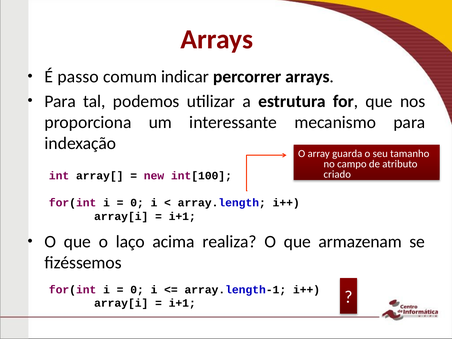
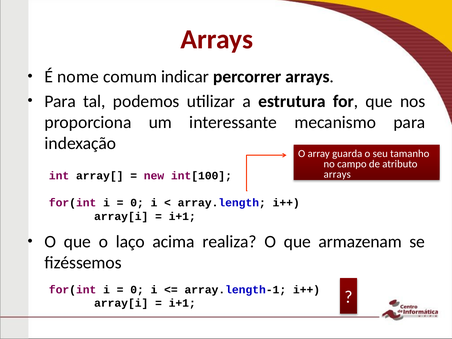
passo: passo -> nome (78, 77)
criado: criado -> arrays (337, 174)
